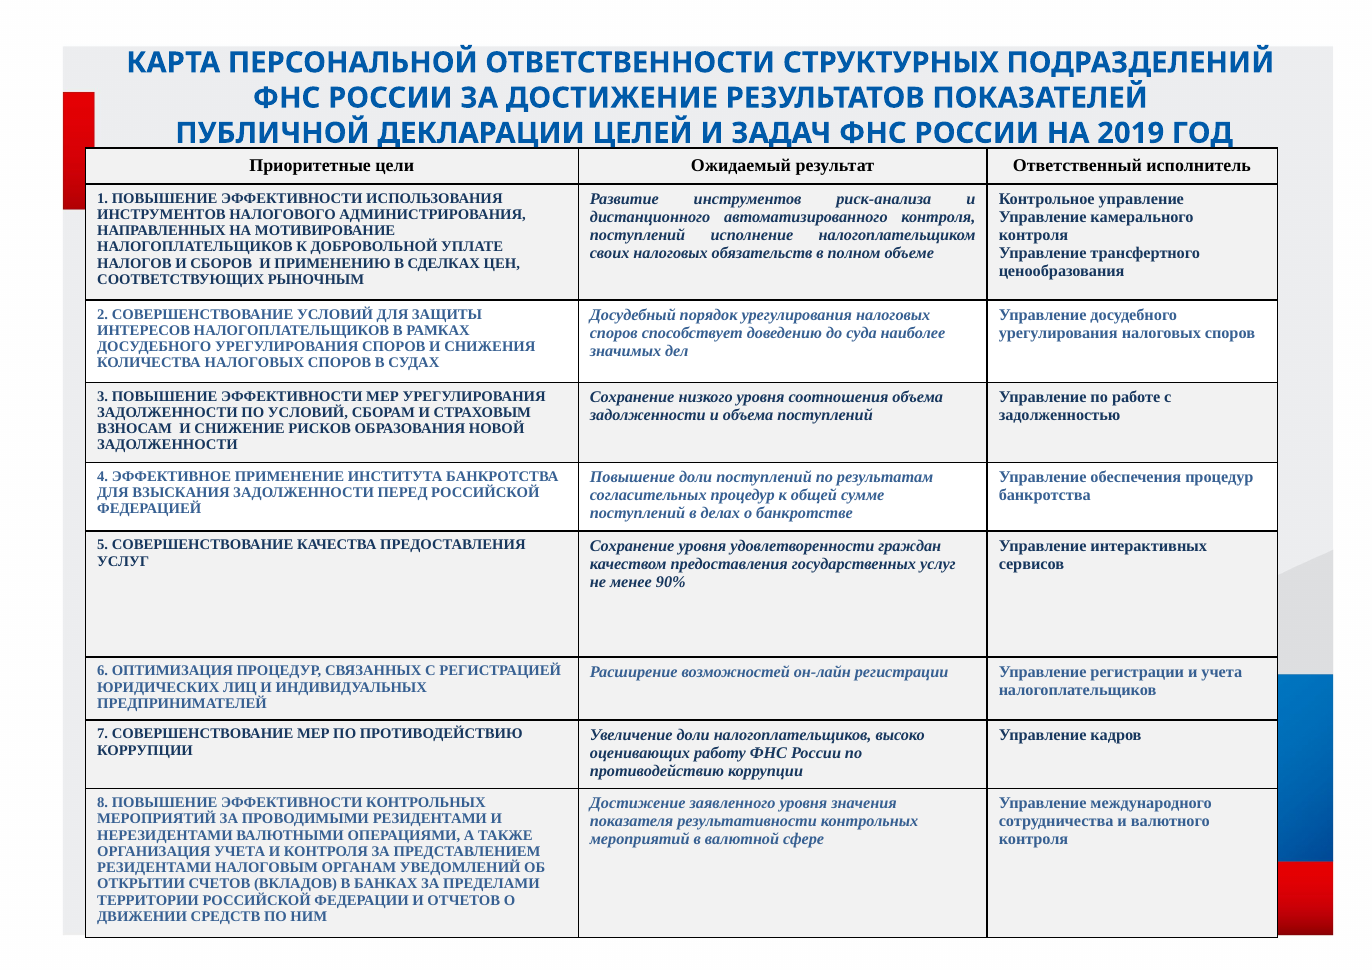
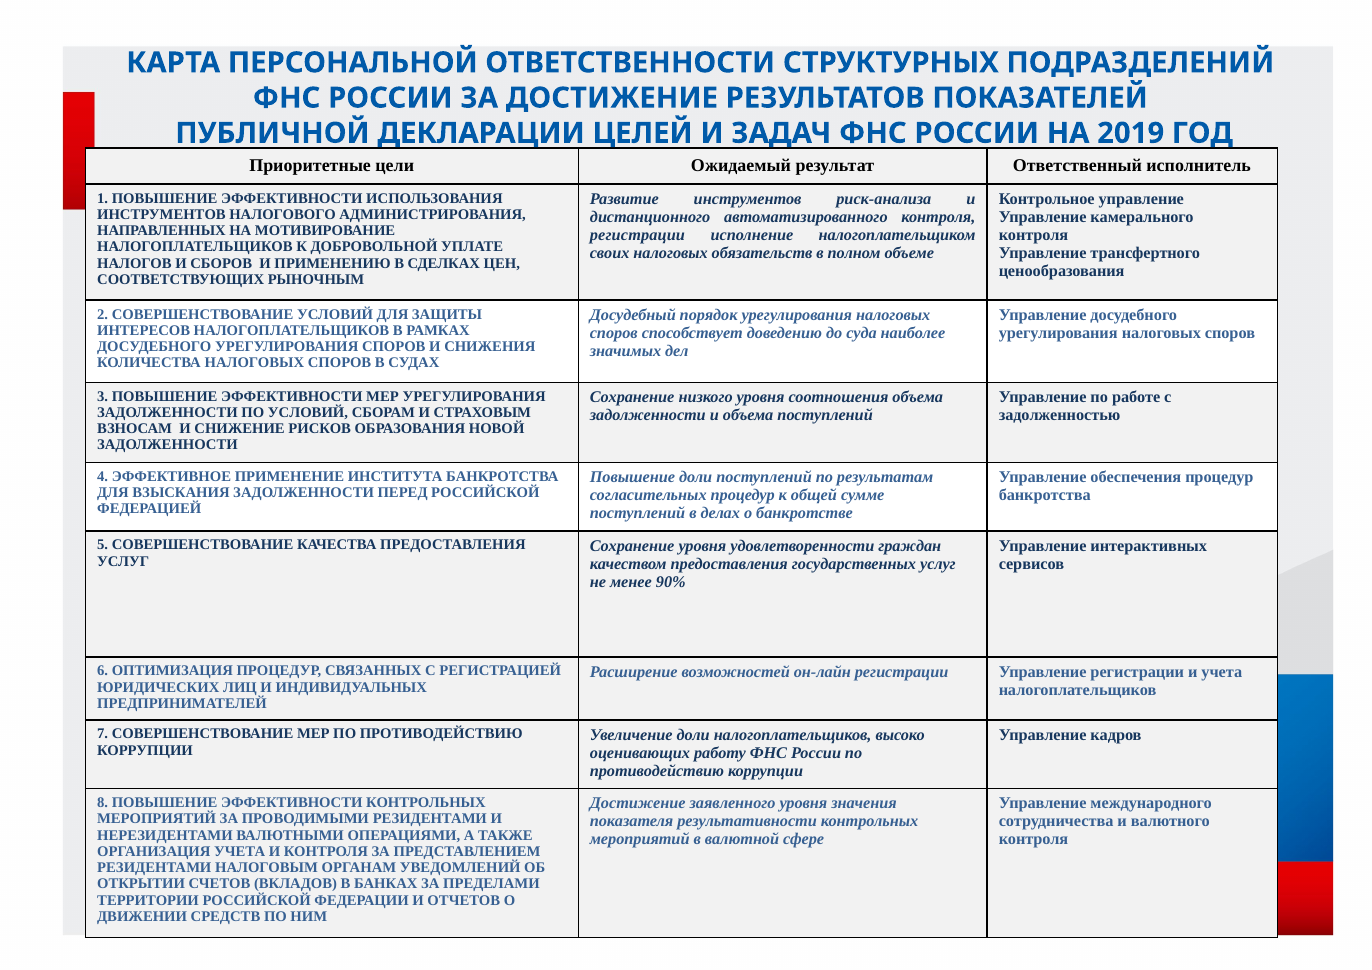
поступлений: поступлений -> регистрации (638, 235)
